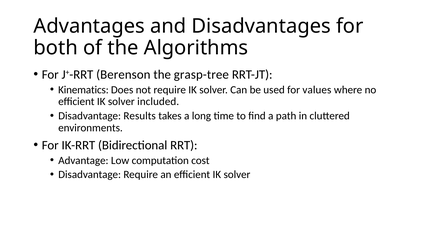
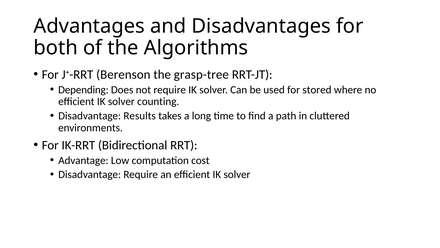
Kinematics: Kinematics -> Depending (83, 90)
values: values -> stored (317, 90)
included: included -> counting (158, 101)
